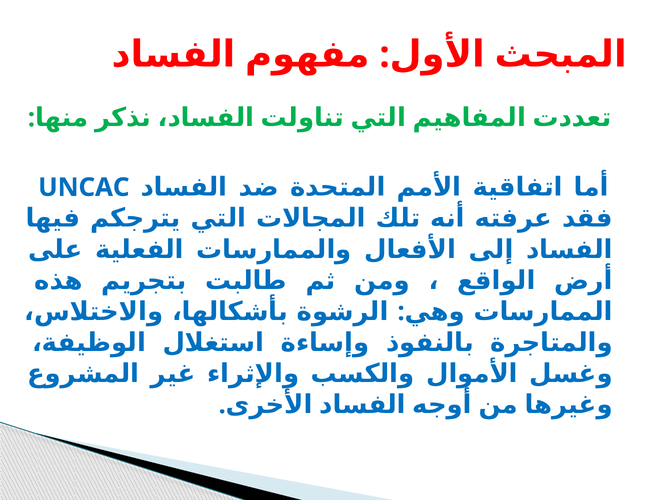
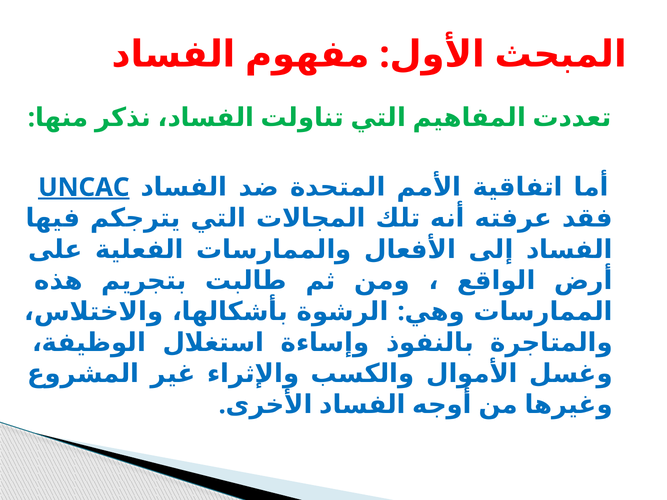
UNCAC underline: none -> present (84, 187)
